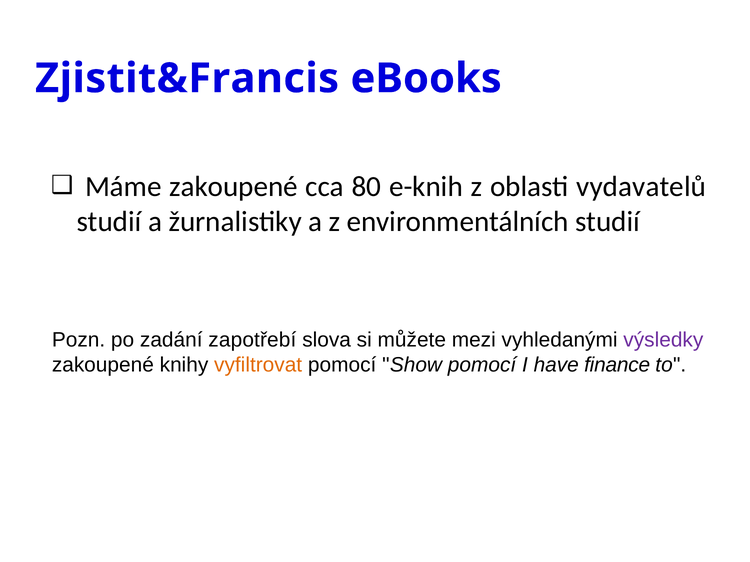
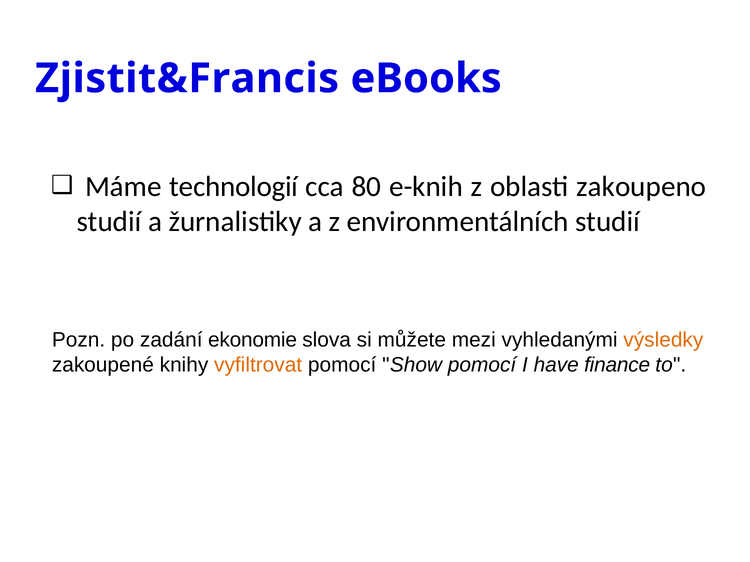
Máme zakoupené: zakoupené -> technologií (234, 187)
vydavatelů: vydavatelů -> zakoupeno (641, 187)
zapotřebí: zapotřebí -> ekonomie (253, 340)
výsledky colour: purple -> orange (663, 340)
